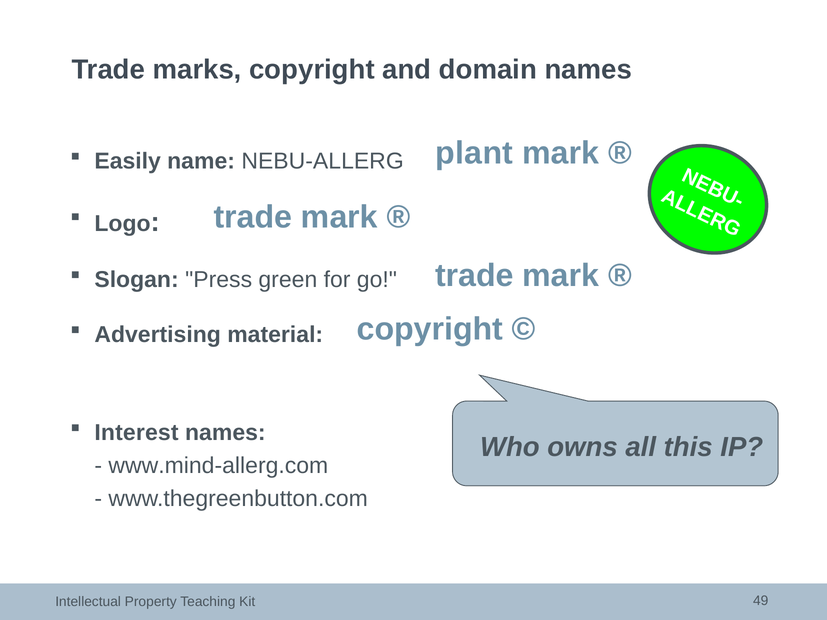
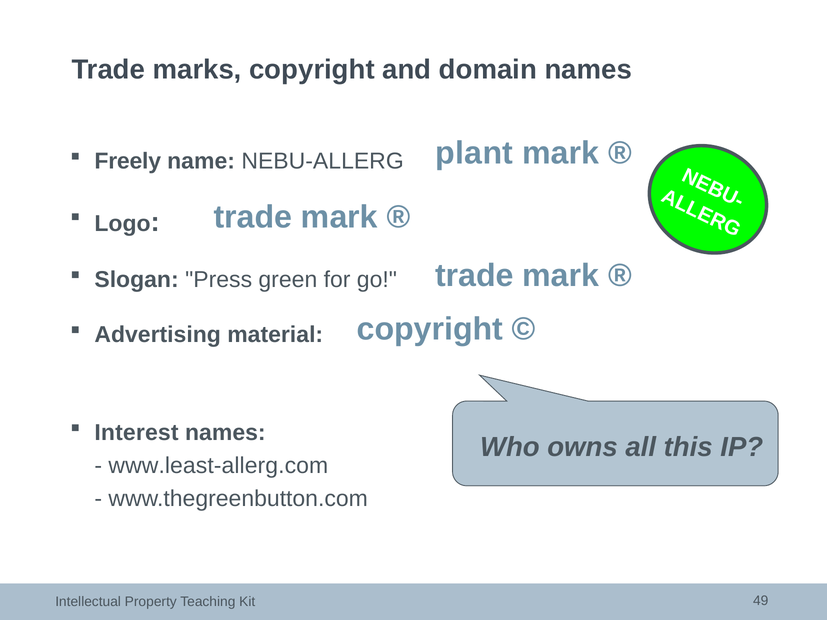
Easily: Easily -> Freely (128, 161)
www.mind-allerg.com: www.mind-allerg.com -> www.least-allerg.com (218, 466)
